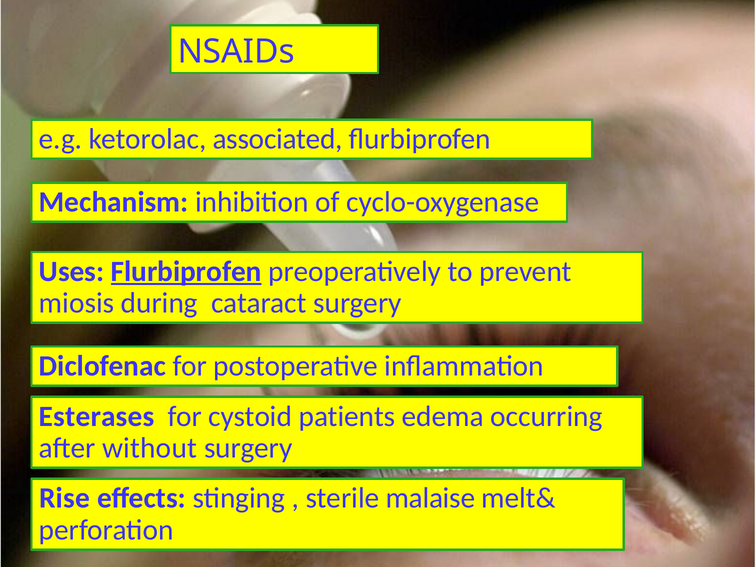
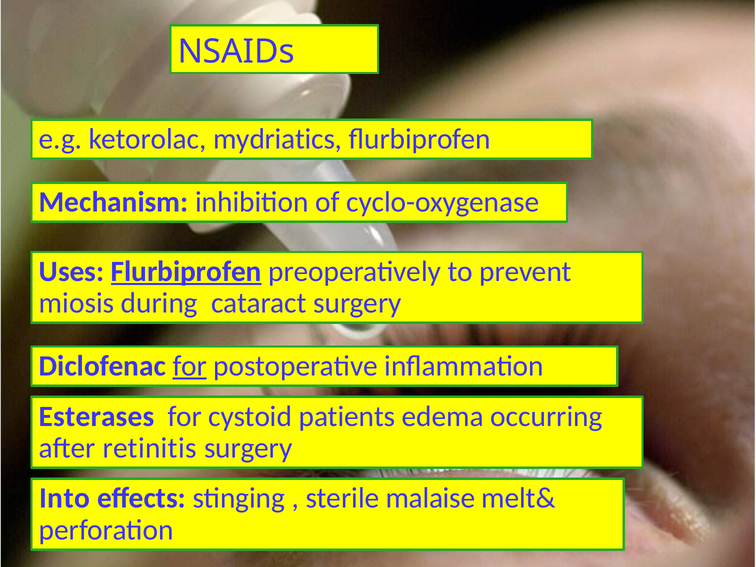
associated: associated -> mydriatics (278, 139)
for underline: none -> present (190, 366)
without: without -> retinitis (150, 448)
Rise: Rise -> Into (65, 498)
